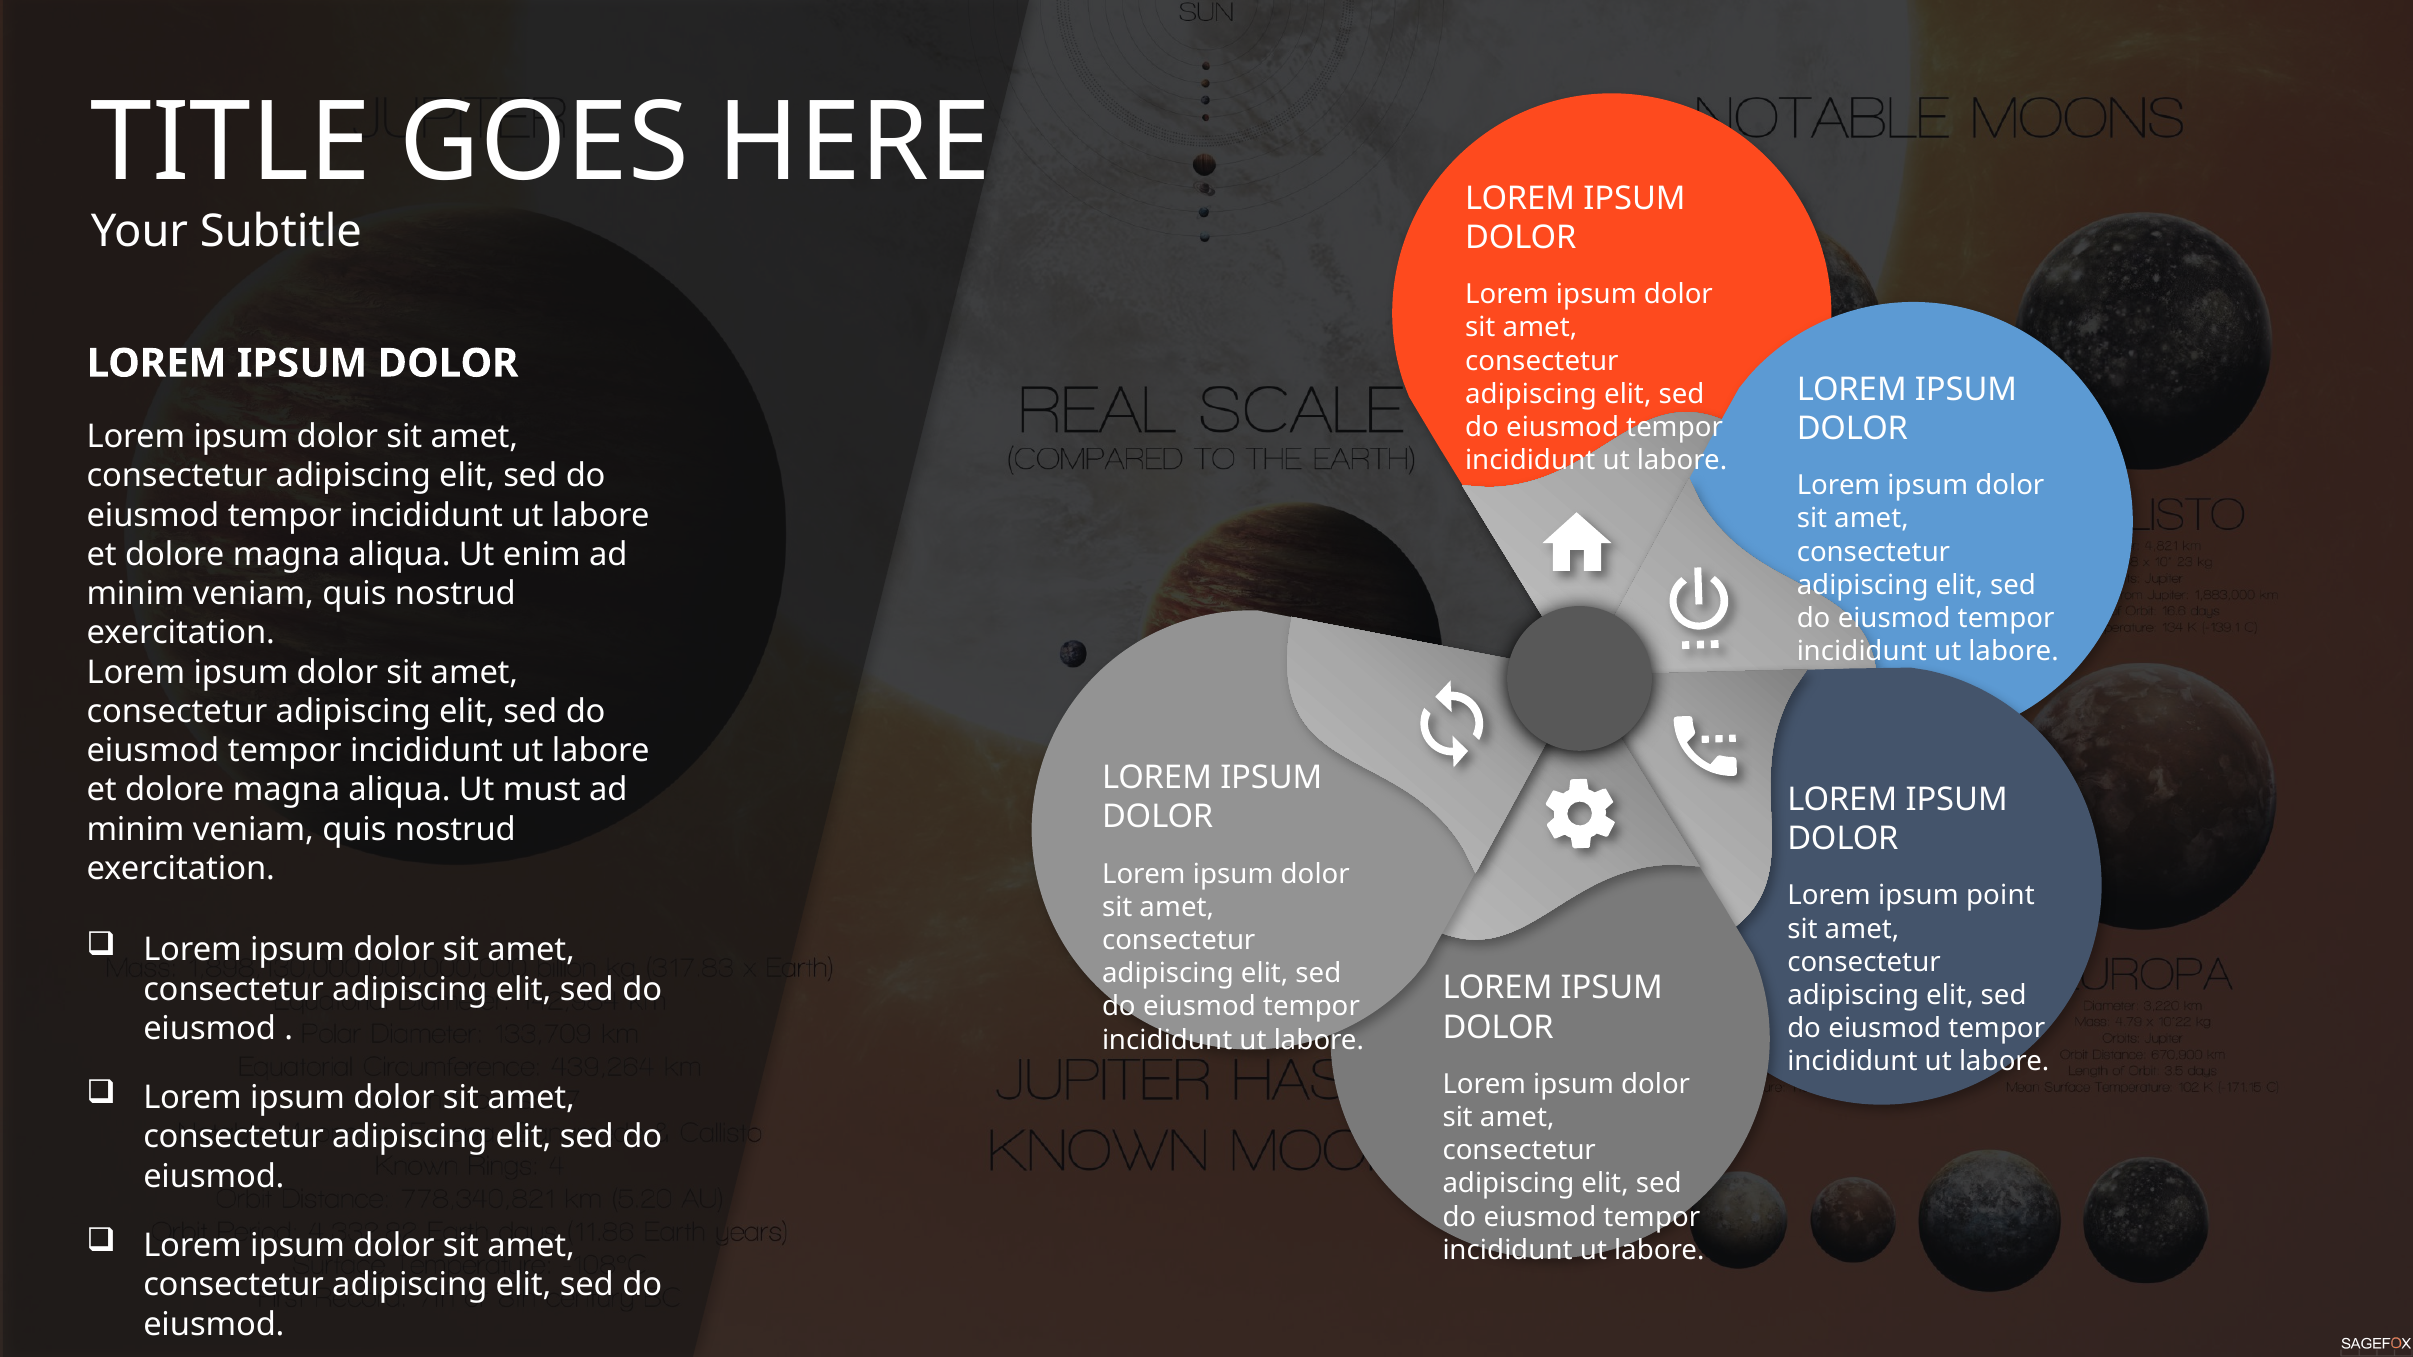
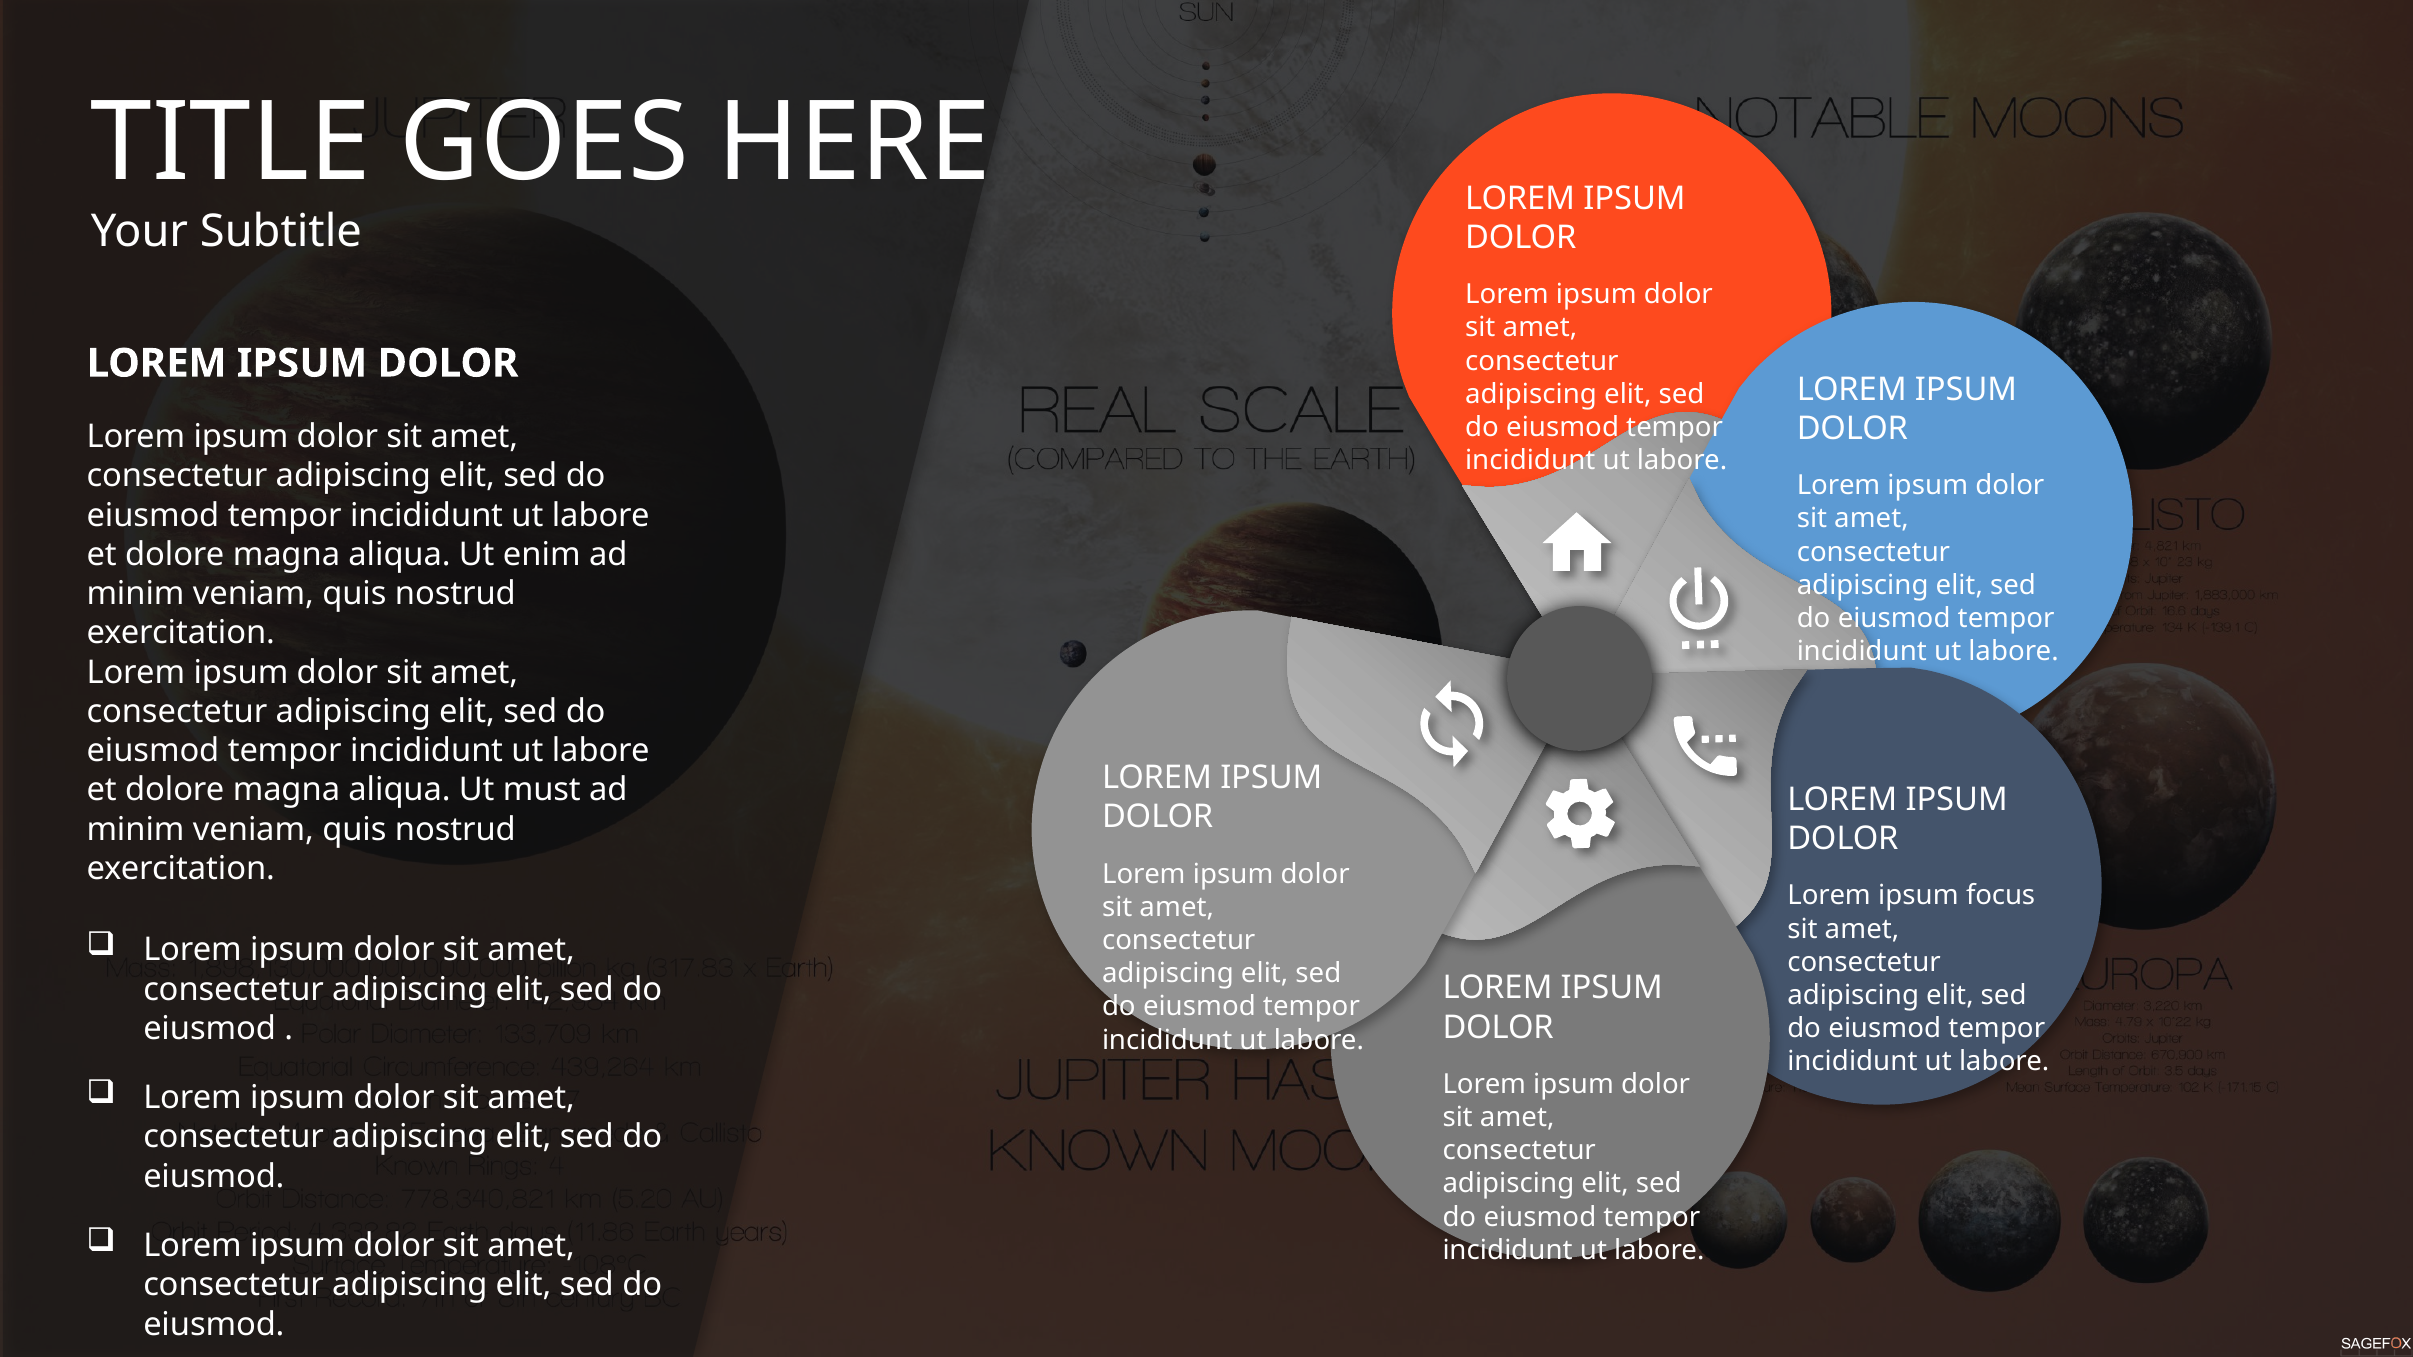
point: point -> focus (2001, 896)
